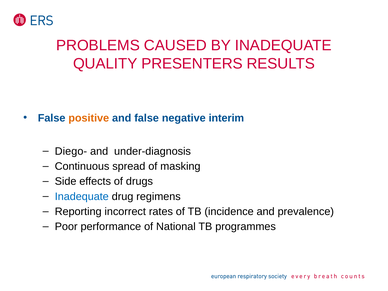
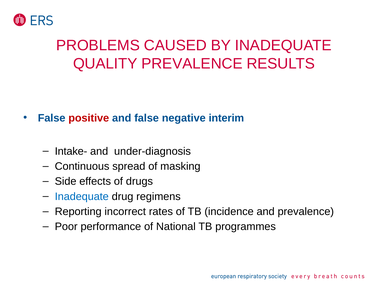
QUALITY PRESENTERS: PRESENTERS -> PREVALENCE (192, 64)
positive colour: orange -> red (89, 118)
Diego-: Diego- -> Intake- (71, 151)
